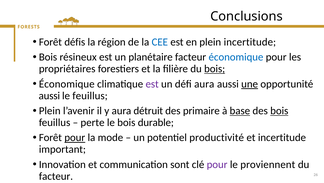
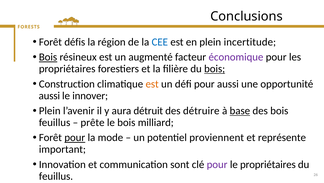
Bois underline: none -> present (48, 57)
planétaire: planétaire -> augmenté (151, 57)
économique colour: blue -> purple (236, 57)
Économique: Économique -> Construction (67, 84)
est colour: purple -> orange (152, 84)
défi aura: aura -> pour (204, 84)
une underline: present -> none (250, 84)
le feuillus: feuillus -> innover (90, 95)
primaire: primaire -> détruire (201, 110)
bois underline: present -> none (279, 110)
perte: perte -> prête (93, 122)
durable: durable -> milliard (156, 122)
productivité: productivité -> proviennent (217, 137)
et incertitude: incertitude -> représente (282, 137)
le proviennent: proviennent -> propriétaires (268, 164)
facteur: facteur -> feuillus (56, 175)
